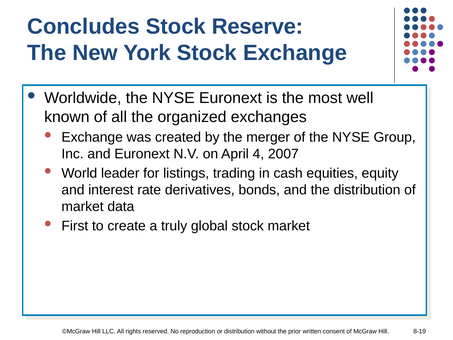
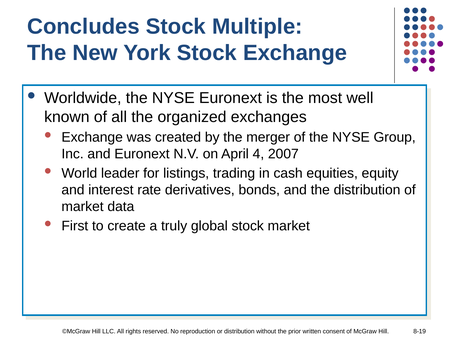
Reserve: Reserve -> Multiple (257, 26)
